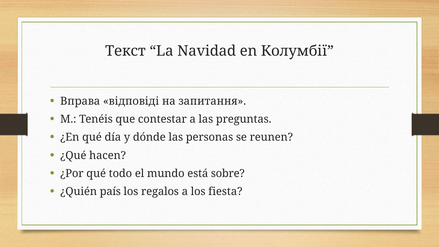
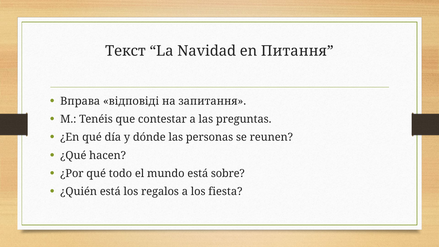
Колумбії: Колумбії -> Питання (297, 51)
¿Quién país: país -> está (110, 192)
